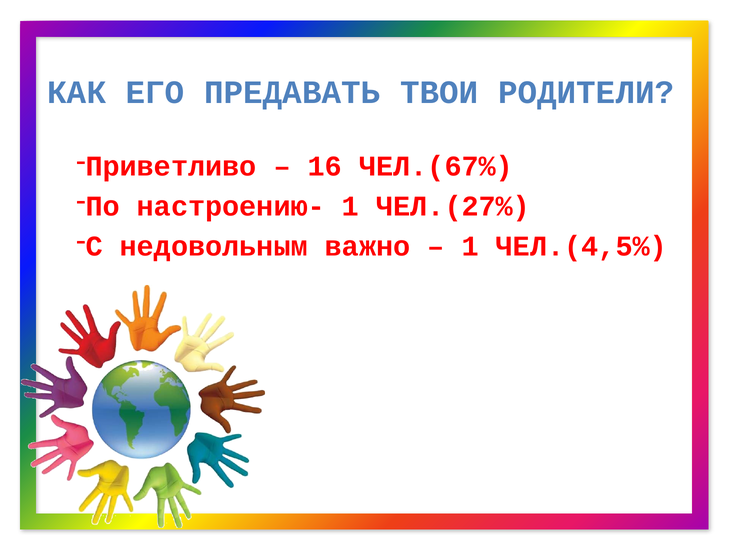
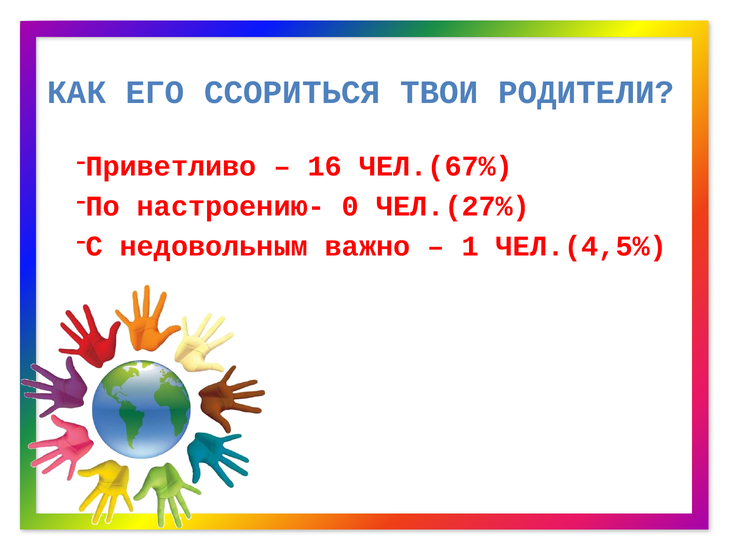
ПРЕДАВАТЬ: ПРЕДАВАТЬ -> ССОРИТЬСЯ (292, 92)
настроению- 1: 1 -> 0 (351, 206)
